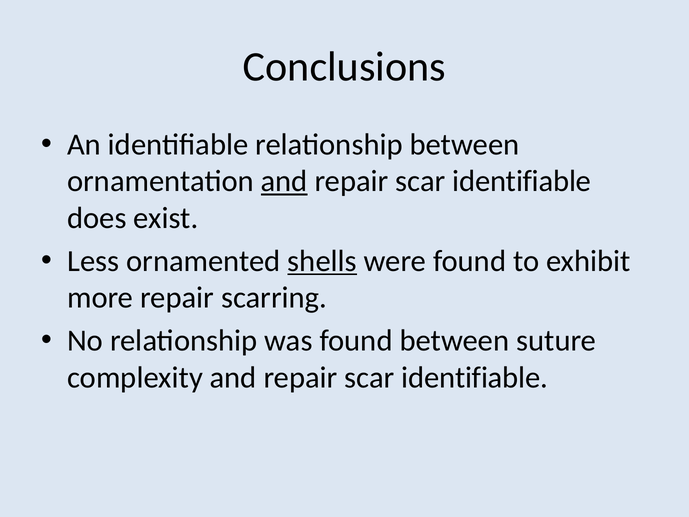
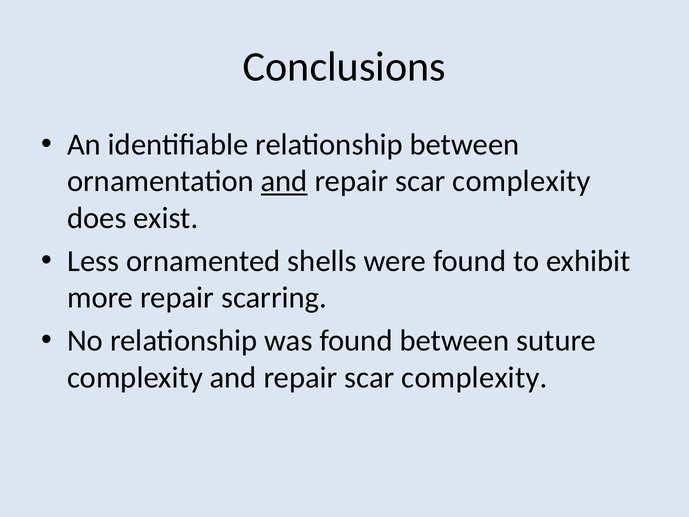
identifiable: identifiable -> complexity (522, 181)
shells underline: present -> none (322, 261)
identifiable: identifiable -> complexity (474, 377)
